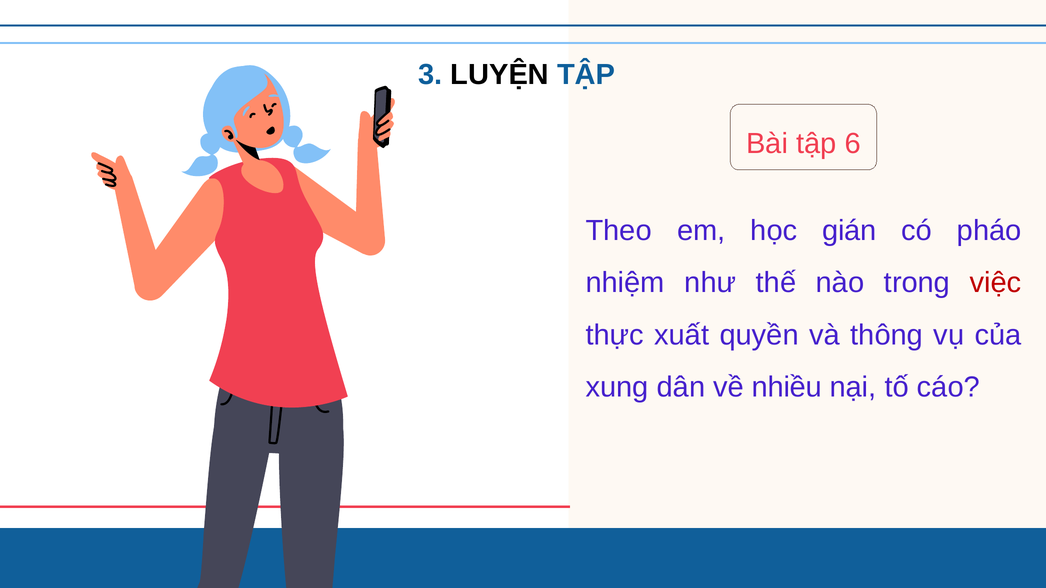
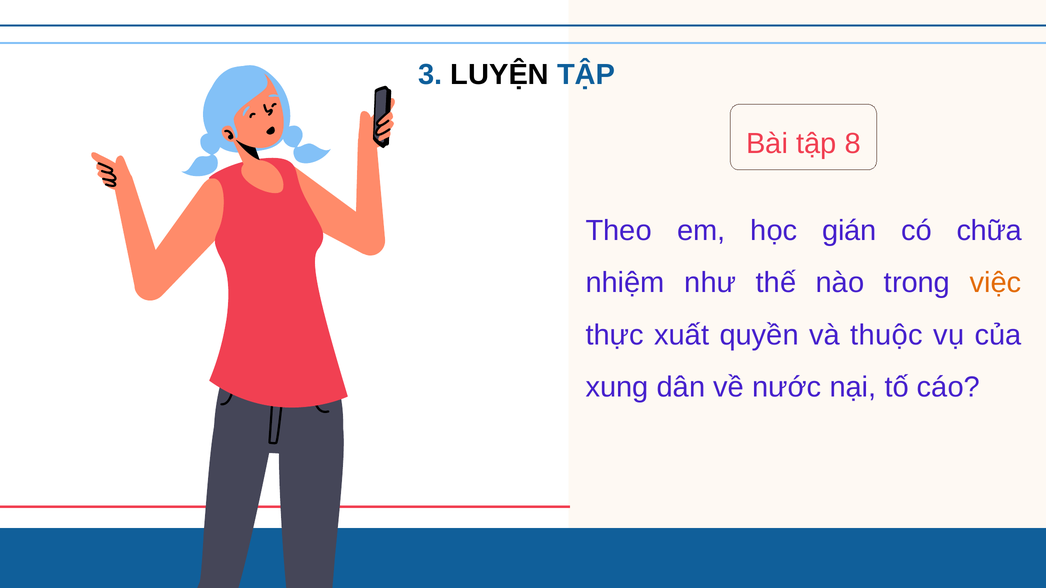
6: 6 -> 8 (853, 144)
pháo: pháo -> chữa (989, 231)
việc colour: red -> orange (996, 283)
thông: thông -> thuộc (887, 335)
nhiều: nhiều -> nước (787, 388)
